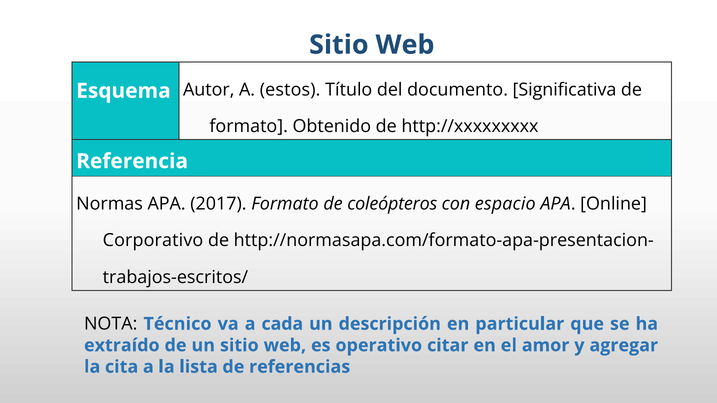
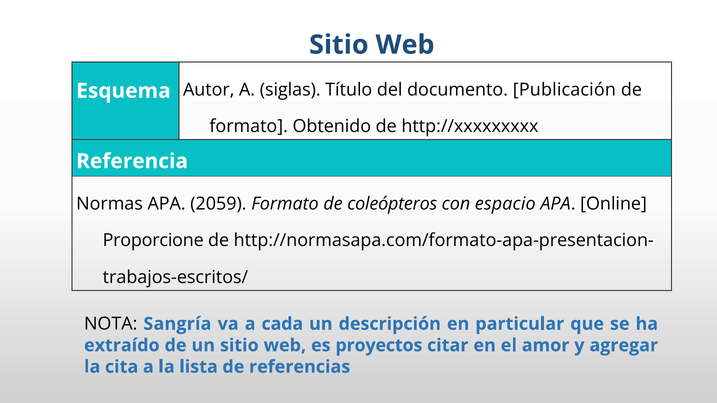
estos: estos -> siglas (290, 90)
Significativa: Significativa -> Publicación (564, 90)
2017: 2017 -> 2059 (218, 204)
Corporativo: Corporativo -> Proporcione (153, 241)
Técnico: Técnico -> Sangría (177, 324)
operativo: operativo -> proyectos (379, 346)
